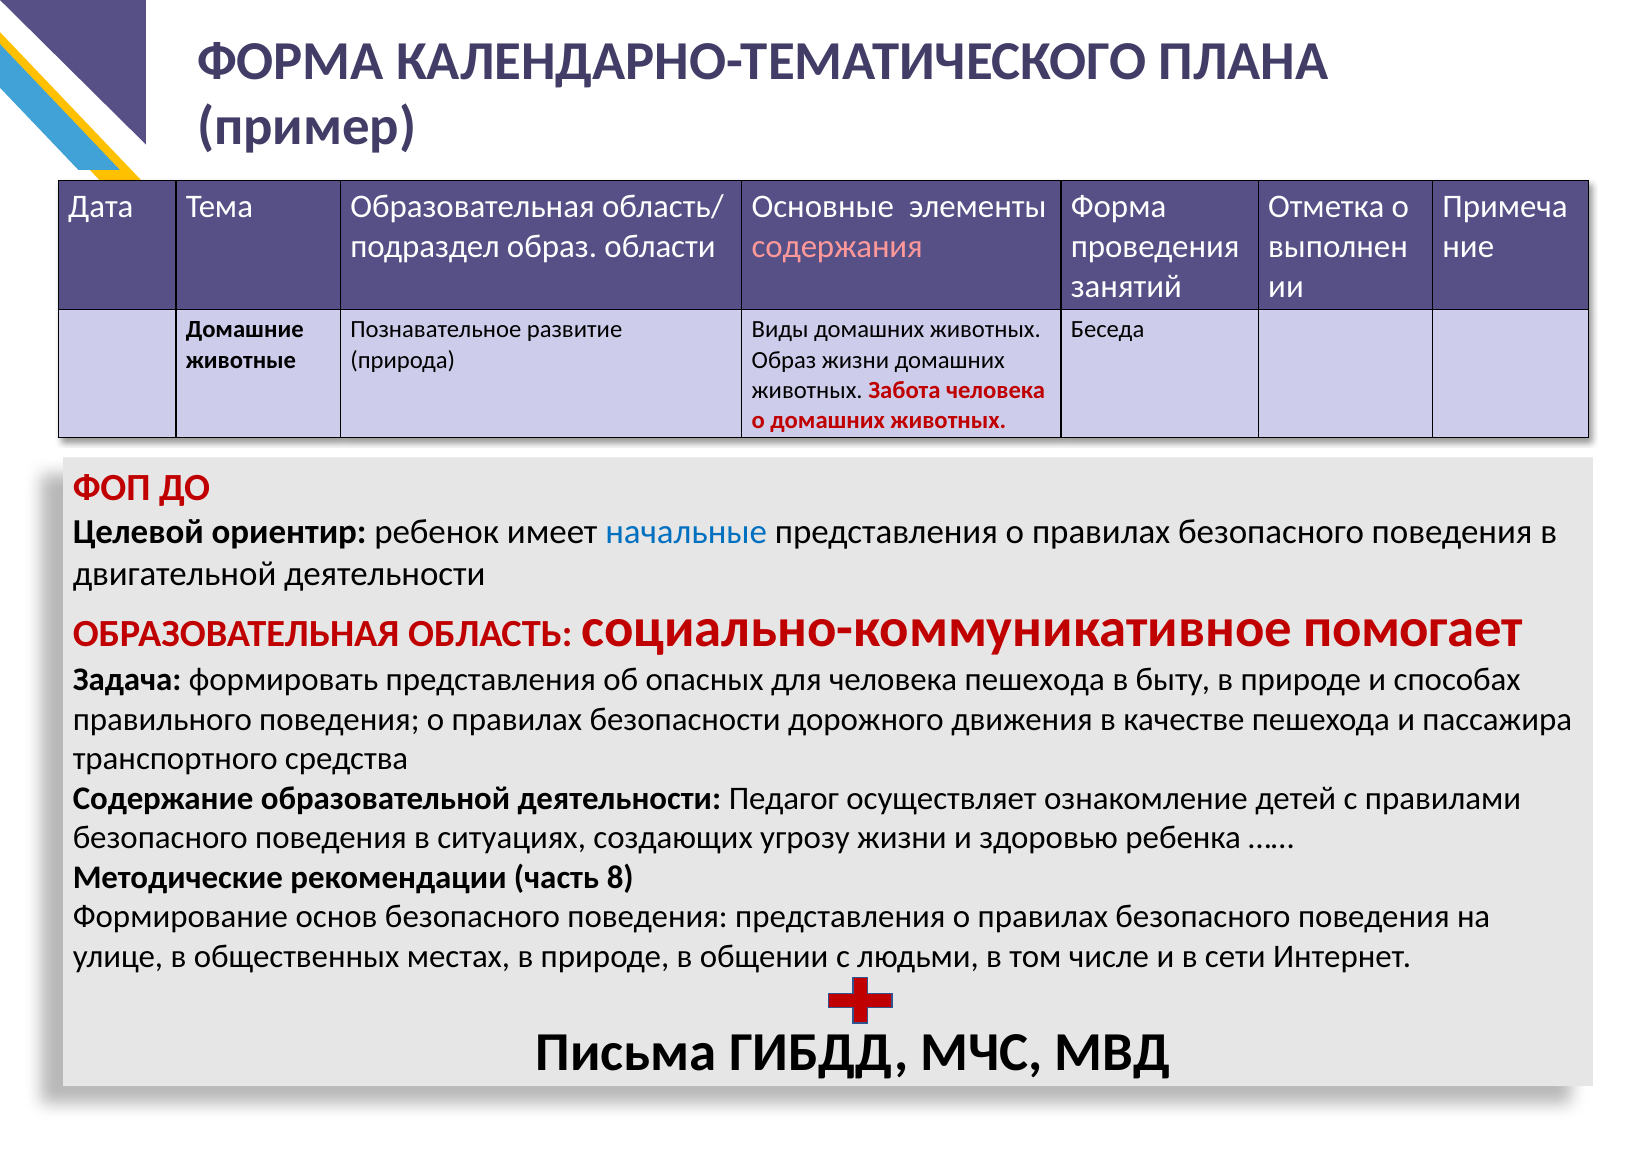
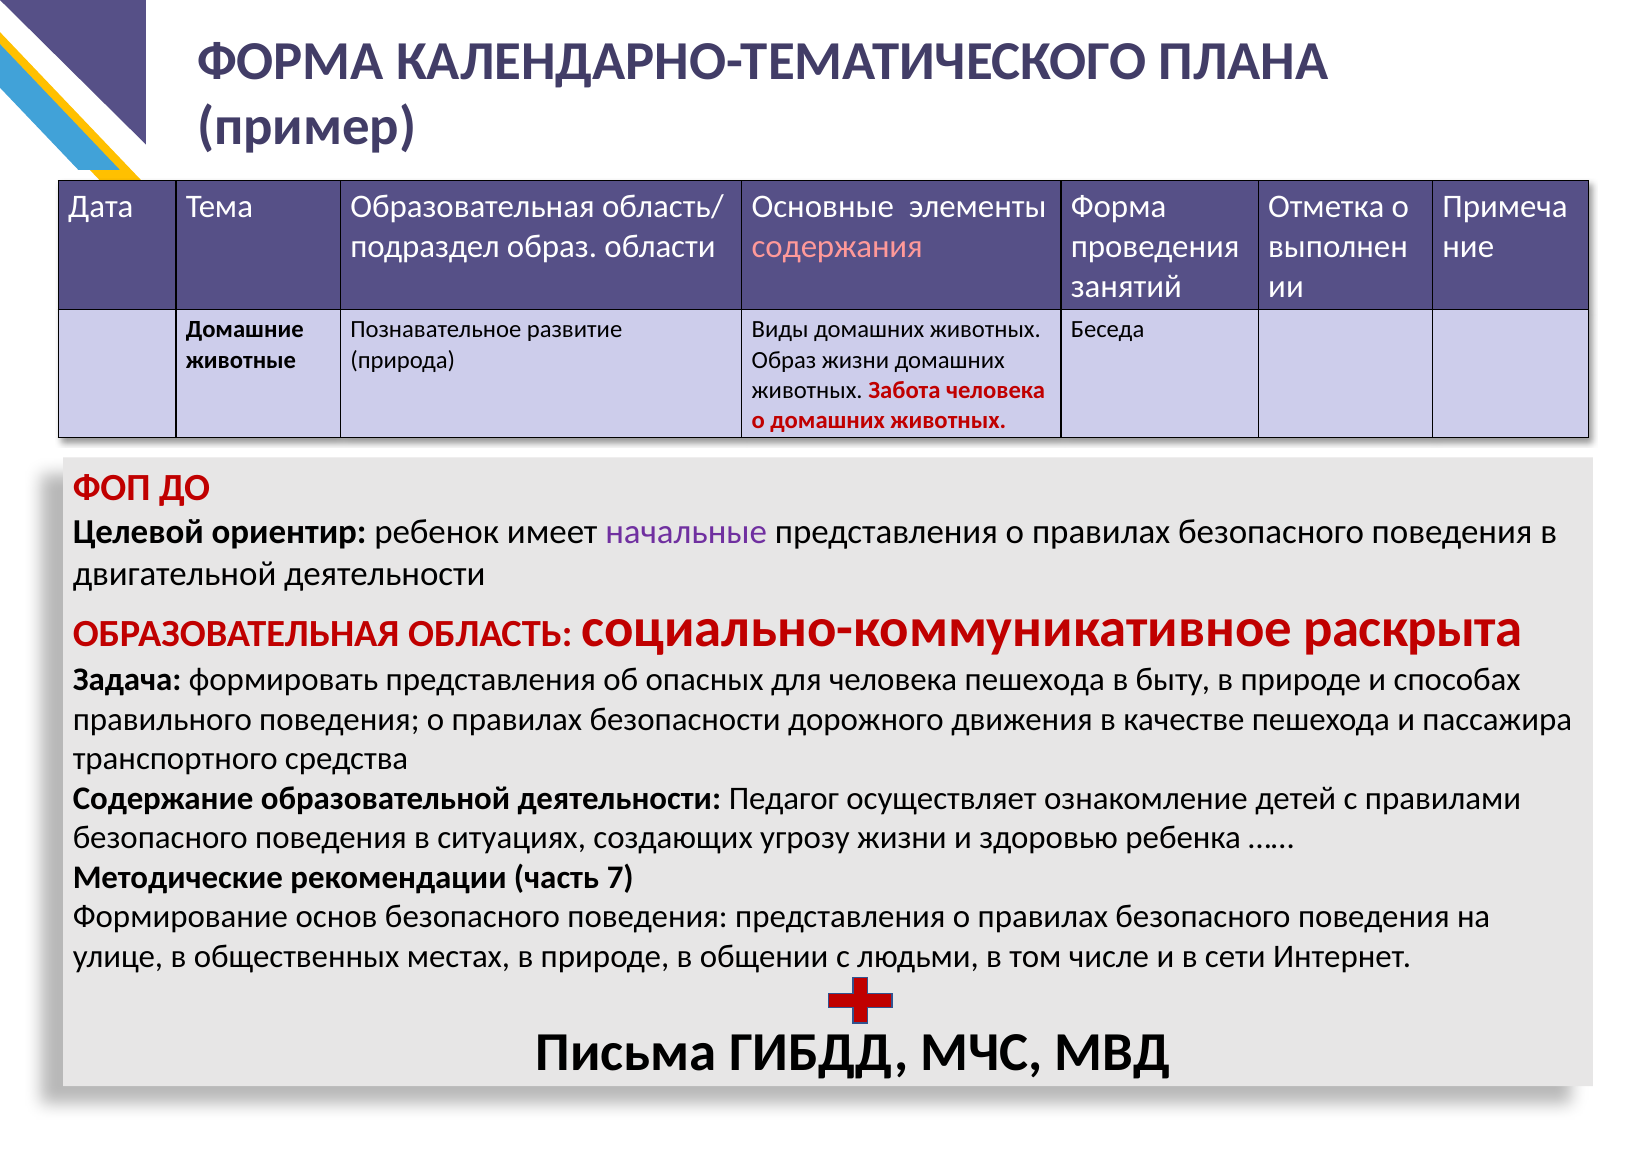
начальные colour: blue -> purple (686, 532)
помогает: помогает -> раскрыта (1413, 629)
8: 8 -> 7 (620, 877)
